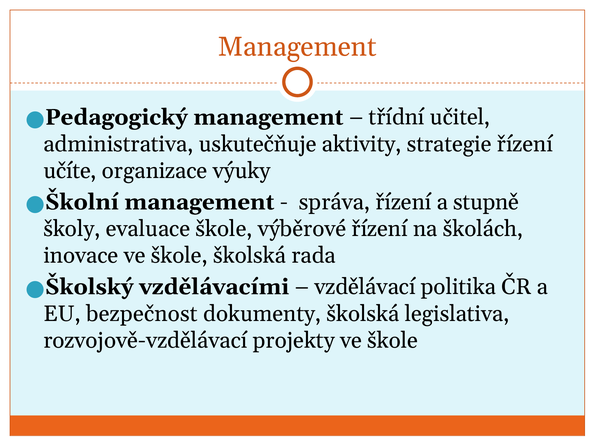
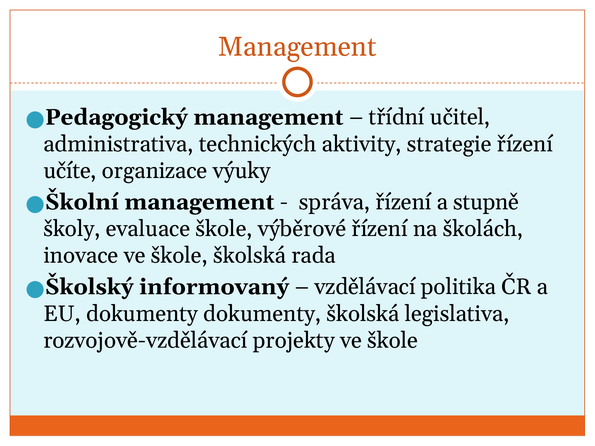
uskutečňuje: uskutečňuje -> technických (258, 144)
vzdělávacími: vzdělávacími -> informovaný (214, 287)
EU bezpečnost: bezpečnost -> dokumenty (142, 314)
